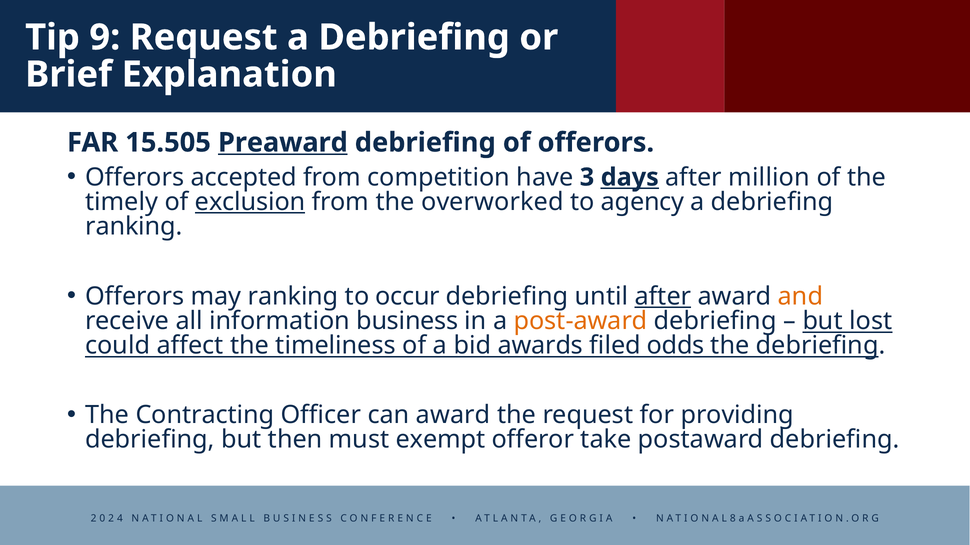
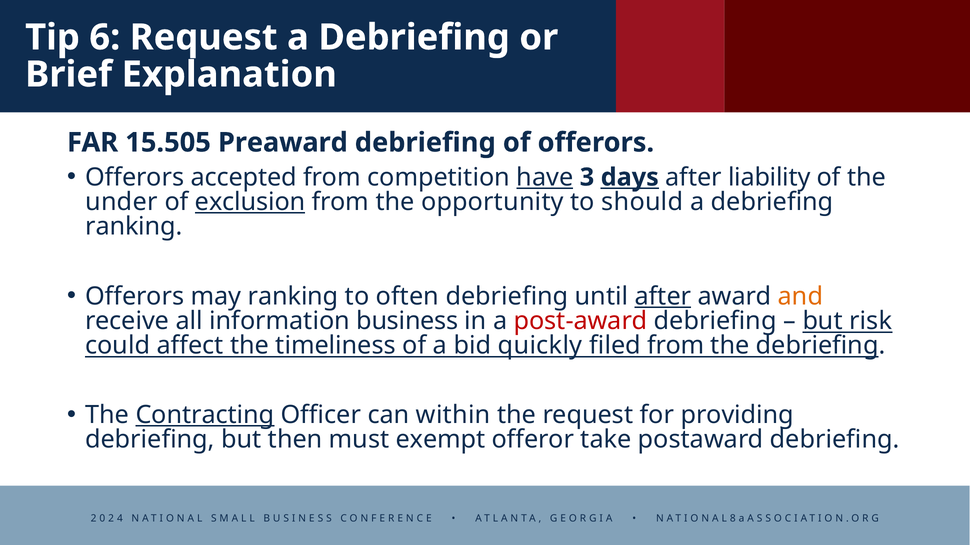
9: 9 -> 6 (105, 37)
Preaward underline: present -> none (283, 143)
have underline: none -> present (545, 177)
million: million -> liability (769, 177)
timely: timely -> under (121, 202)
overworked: overworked -> opportunity (492, 202)
agency: agency -> should (642, 202)
occur: occur -> often (407, 297)
post-award colour: orange -> red (581, 321)
lost: lost -> risk (871, 321)
awards: awards -> quickly (540, 346)
filed odds: odds -> from (676, 346)
Contracting underline: none -> present (205, 416)
can award: award -> within (453, 416)
